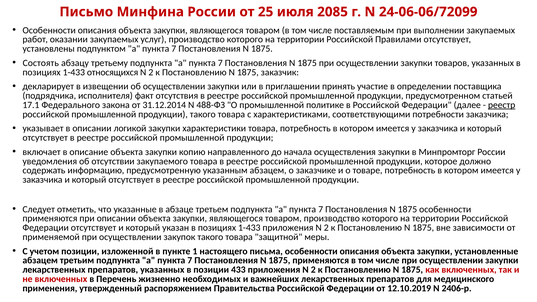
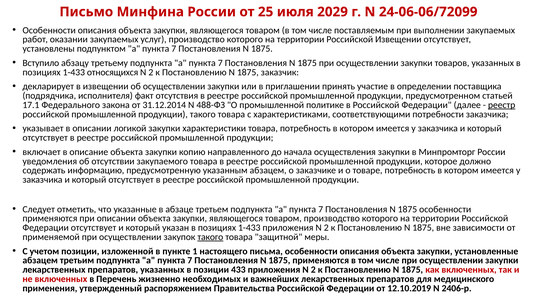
2085: 2085 -> 2029 (333, 12)
Российской Правилами: Правилами -> Извещении (398, 39)
Состоять: Состоять -> Вступило (41, 63)
такого underline: none -> present (210, 237)
